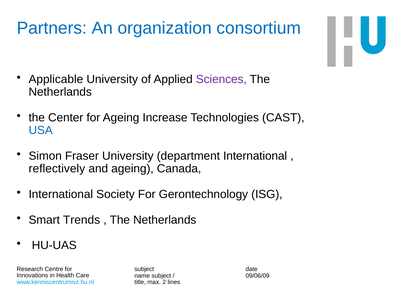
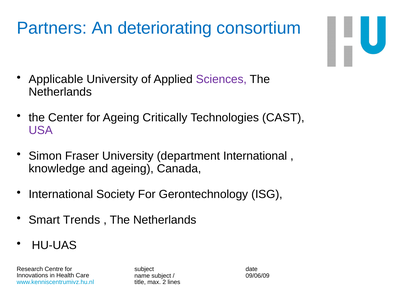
organization: organization -> deteriorating (165, 28)
Increase: Increase -> Critically (165, 118)
USA colour: blue -> purple (41, 131)
reflectively: reflectively -> knowledge (57, 169)
